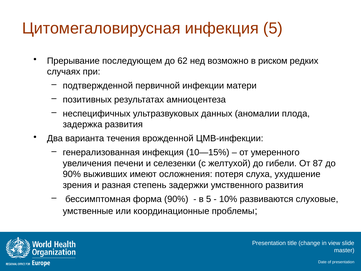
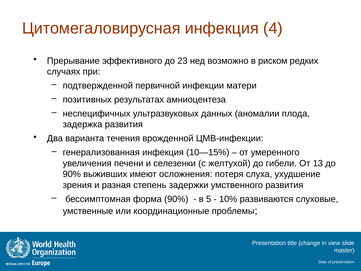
инфекция 5: 5 -> 4 (273, 28)
последующем: последующем -> эффективного (132, 61)
62: 62 -> 23 (182, 61)
87: 87 -> 13 (318, 163)
